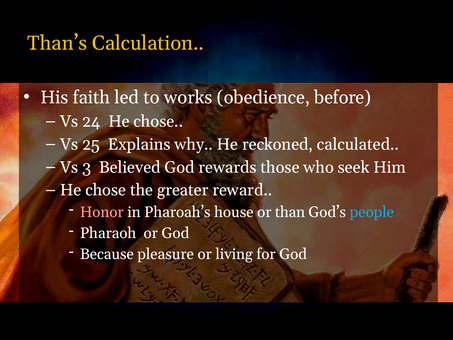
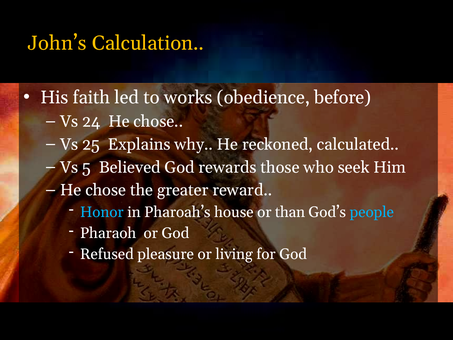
Than’s: Than’s -> John’s (57, 43)
3: 3 -> 5 (87, 167)
Honor colour: pink -> light blue (102, 212)
Because: Because -> Refused (107, 254)
